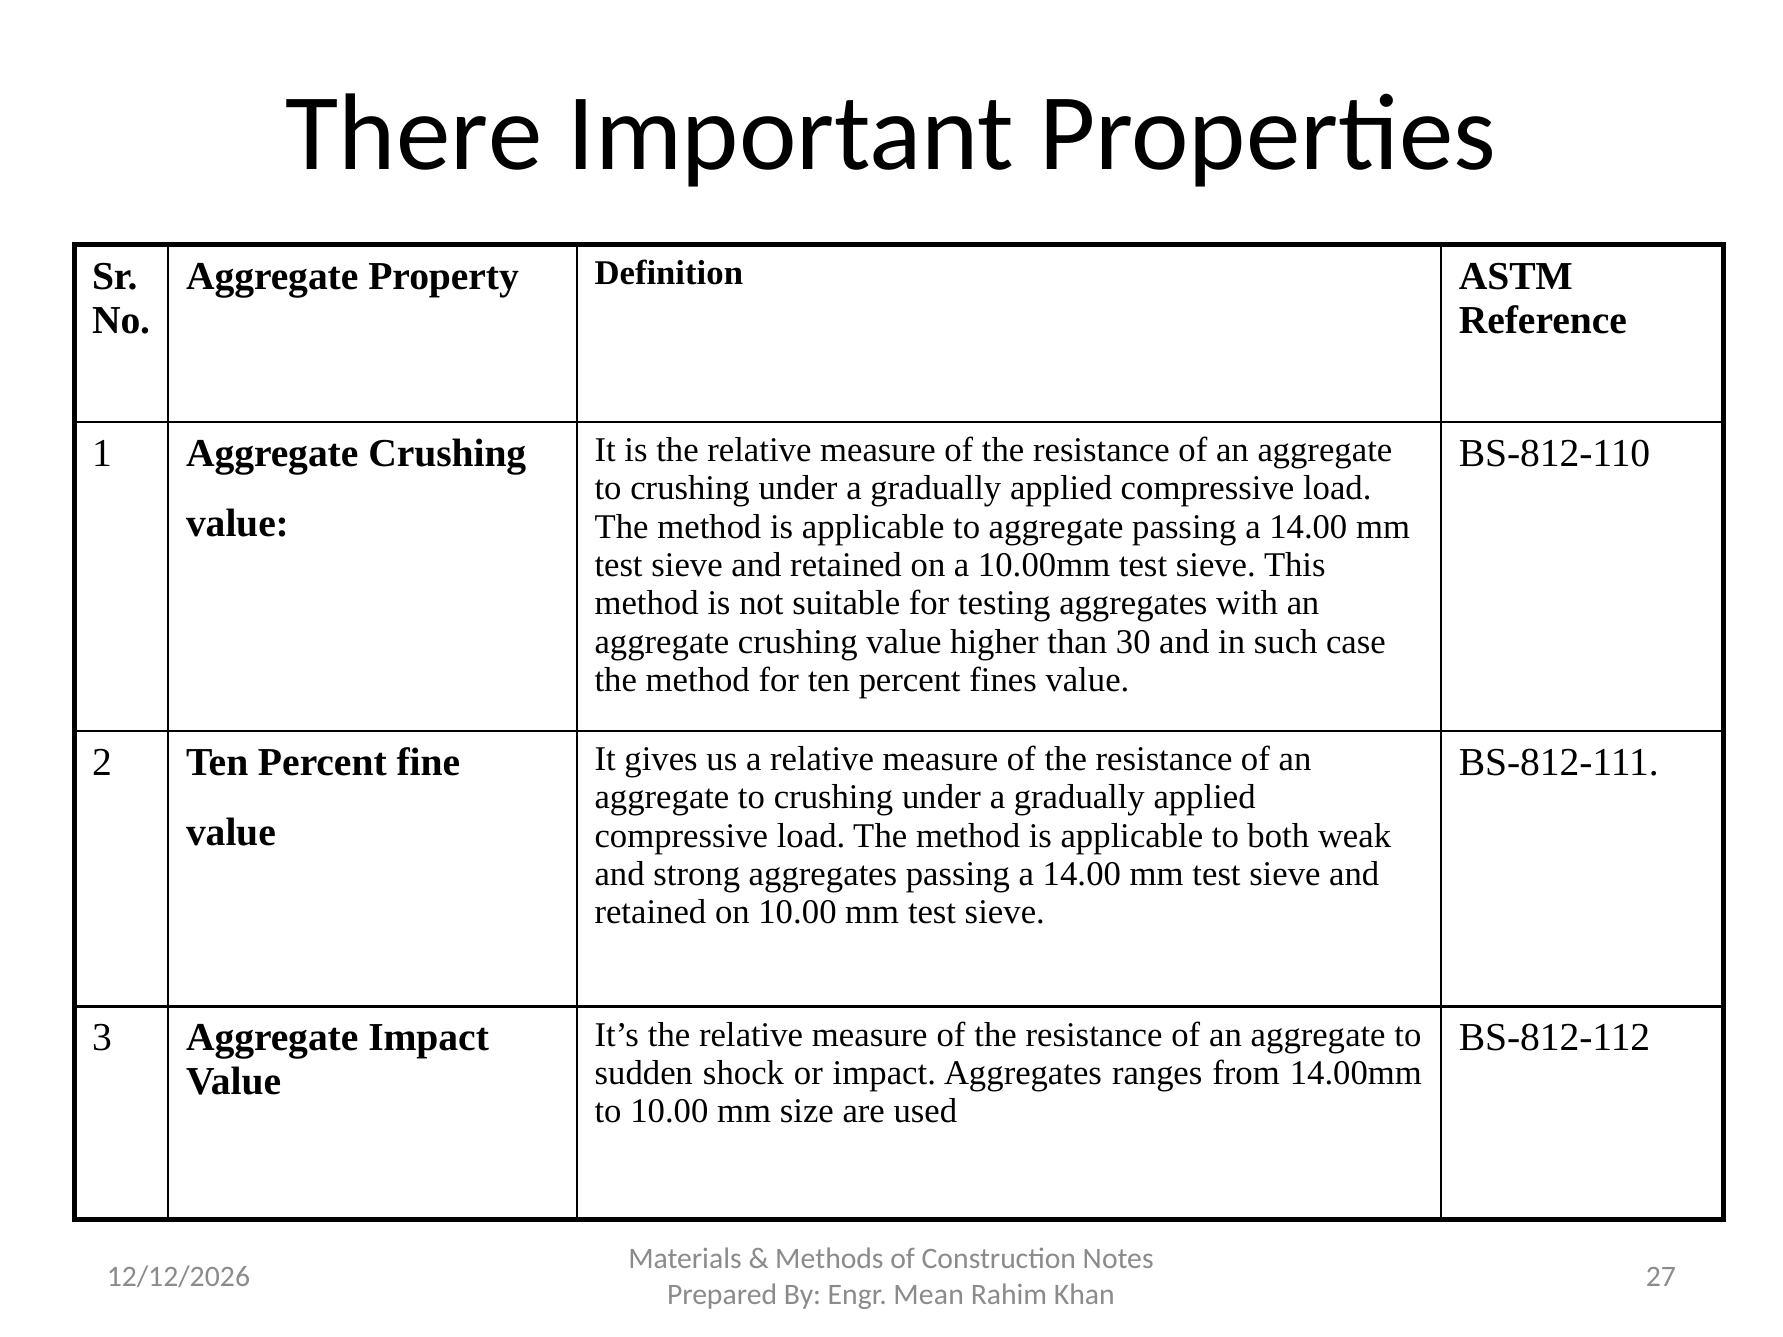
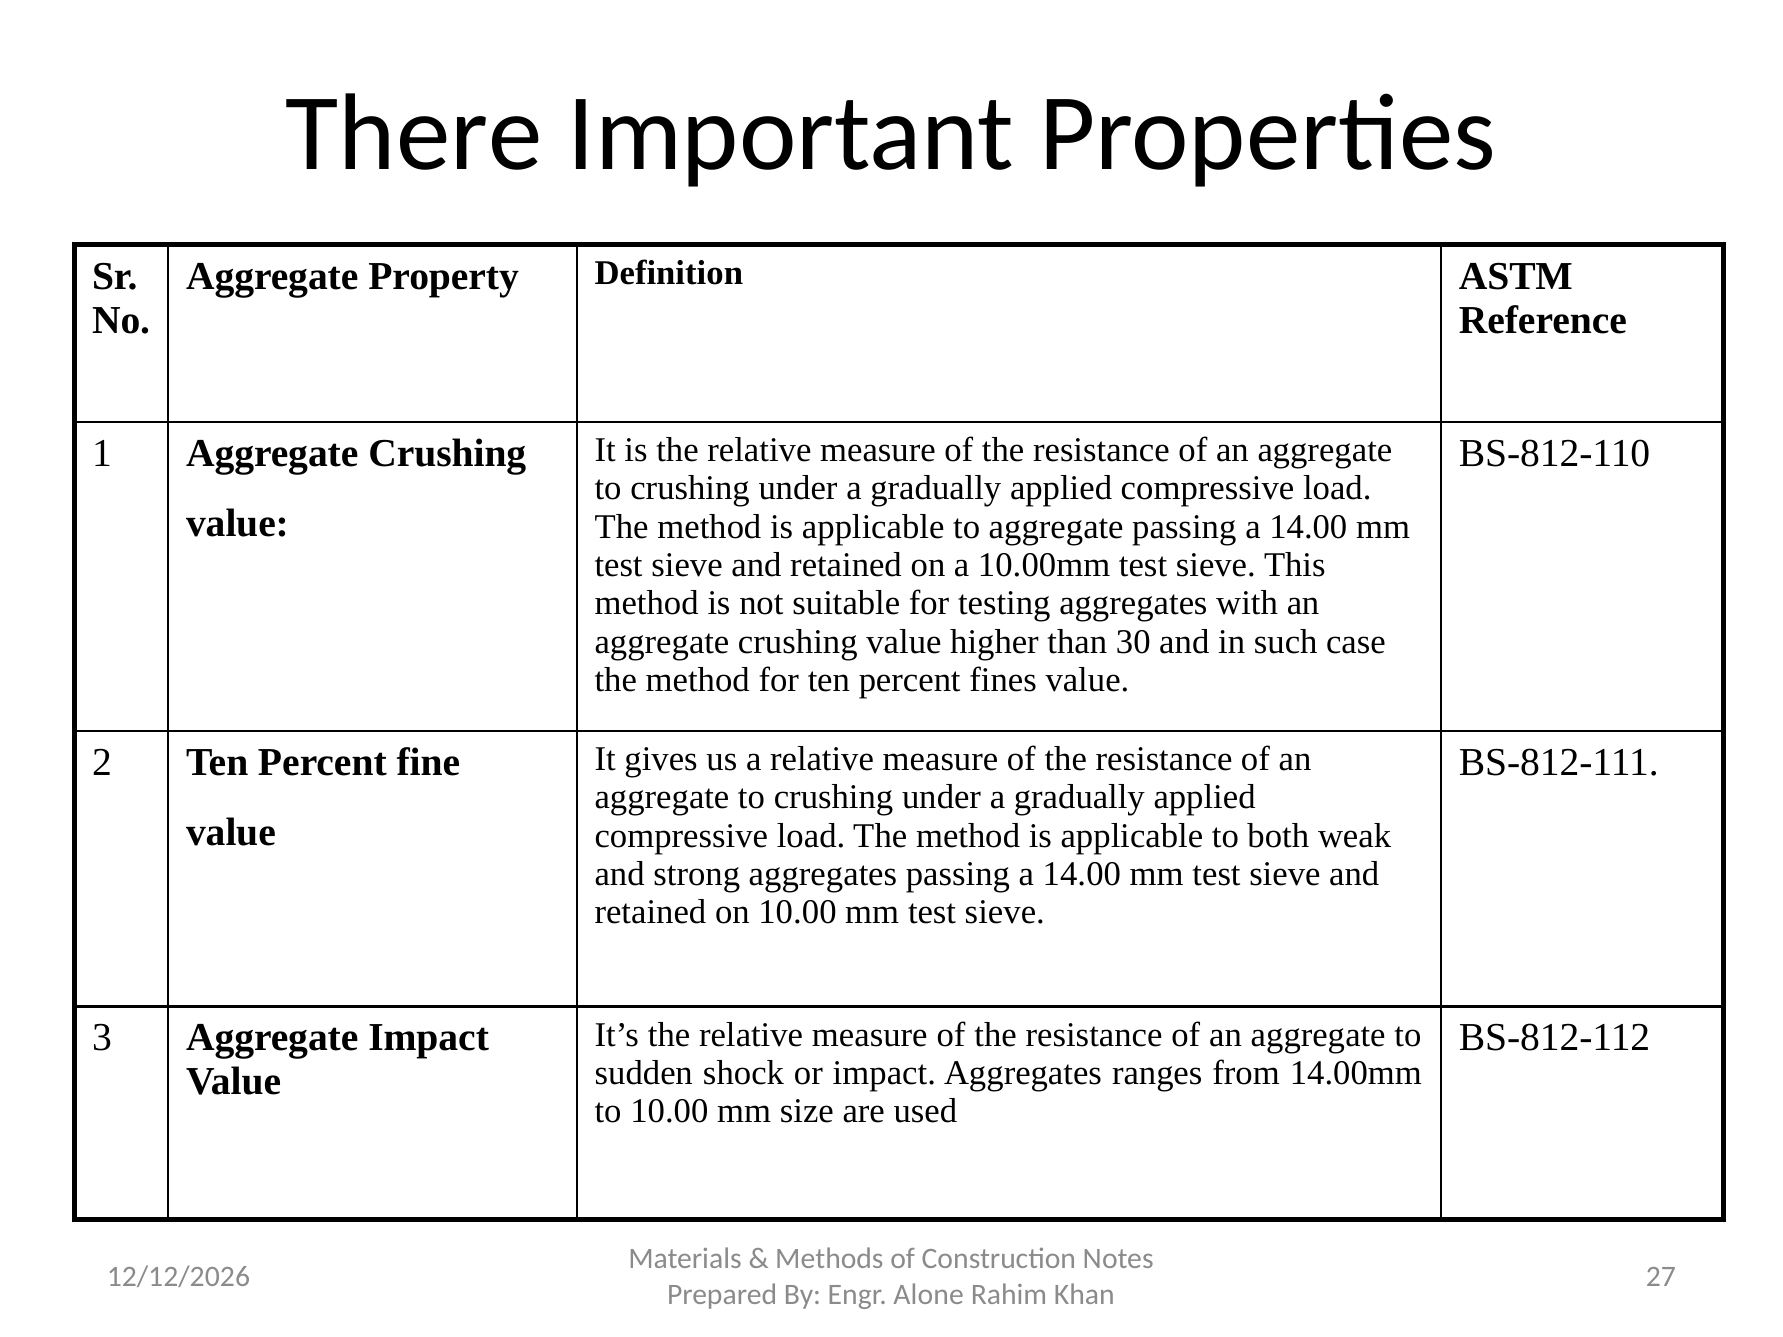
Mean: Mean -> Alone (929, 1295)
